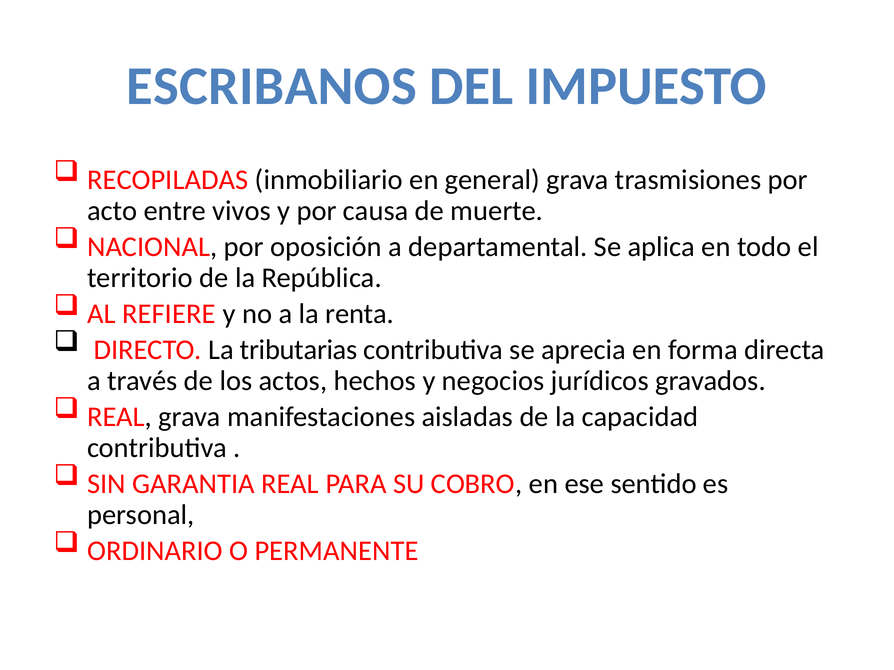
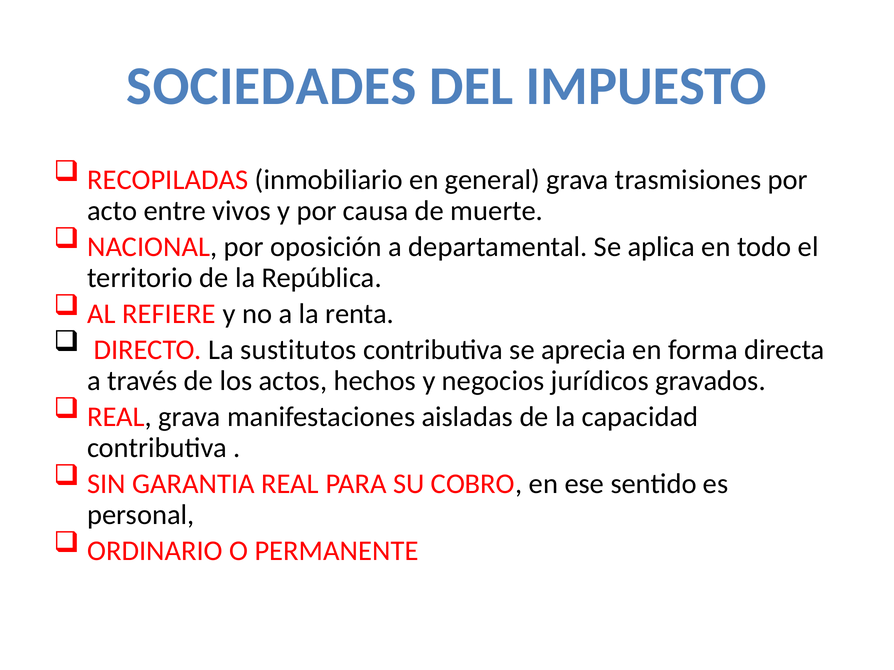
ESCRIBANOS: ESCRIBANOS -> SOCIEDADES (272, 87)
tributarias: tributarias -> sustitutos (298, 350)
